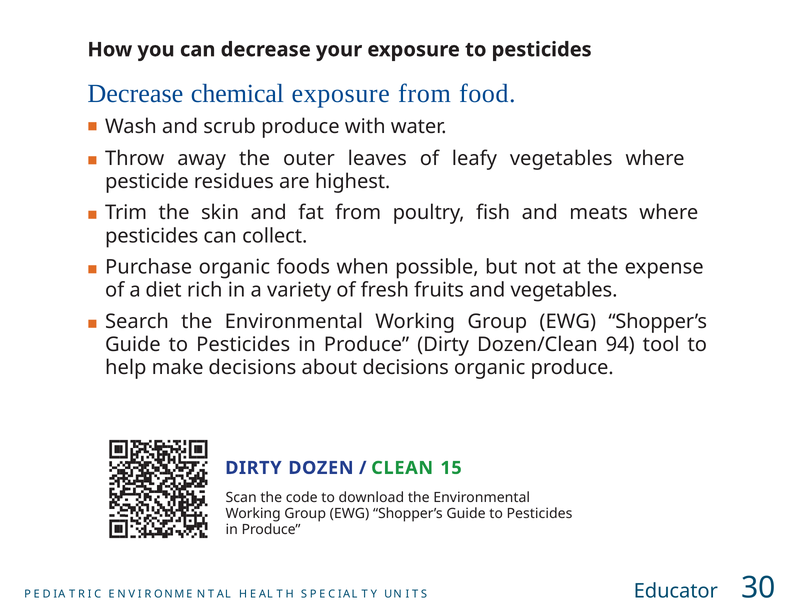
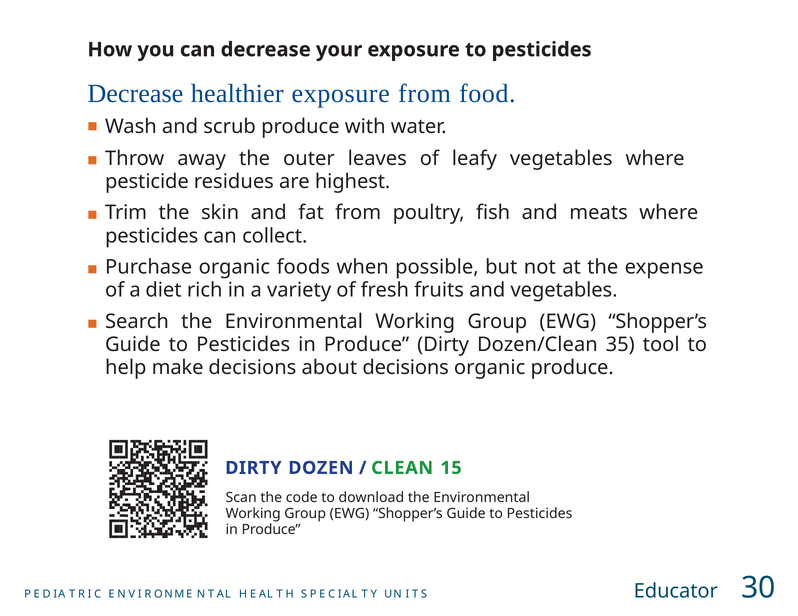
chemical: chemical -> healthier (237, 94)
94: 94 -> 35 (620, 345)
